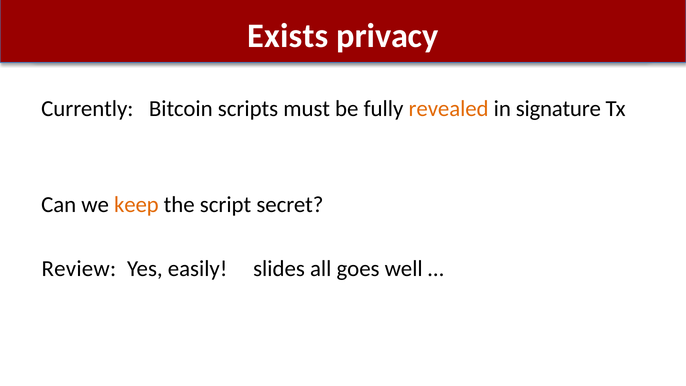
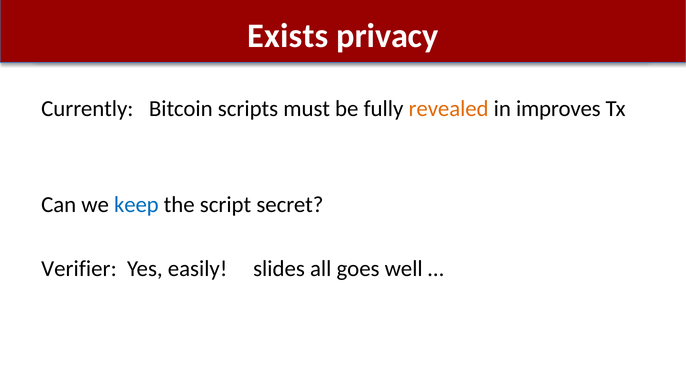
signature: signature -> improves (558, 109)
keep colour: orange -> blue (136, 205)
Review: Review -> Verifier (79, 269)
